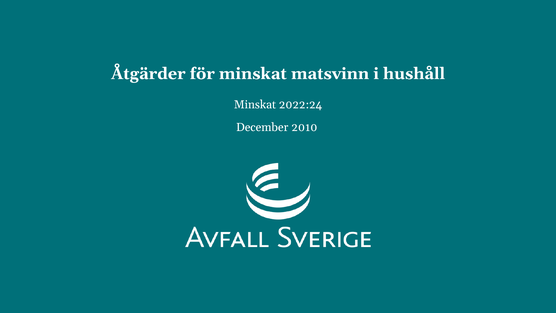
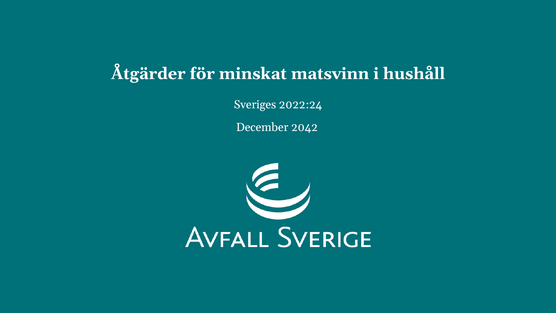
Minskat: Minskat -> Sveriges (255, 105)
2010: 2010 -> 2042 (304, 127)
